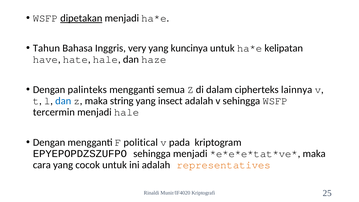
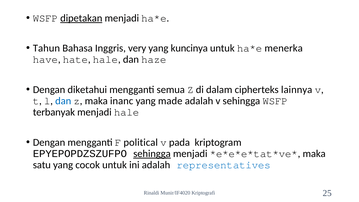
kelipatan: kelipatan -> menerka (284, 48)
palinteks: palinteks -> diketahui (87, 90)
string: string -> inanc (122, 101)
insect: insect -> made (170, 101)
tercermin: tercermin -> terbanyak (54, 112)
sehingga underline: none -> present (152, 154)
cara: cara -> satu (42, 165)
representatives colour: orange -> blue (224, 165)
